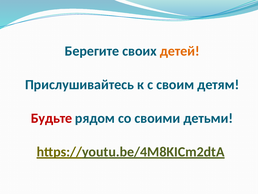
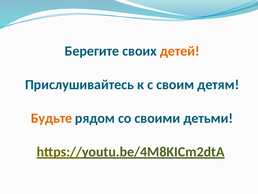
Будьте colour: red -> orange (52, 118)
